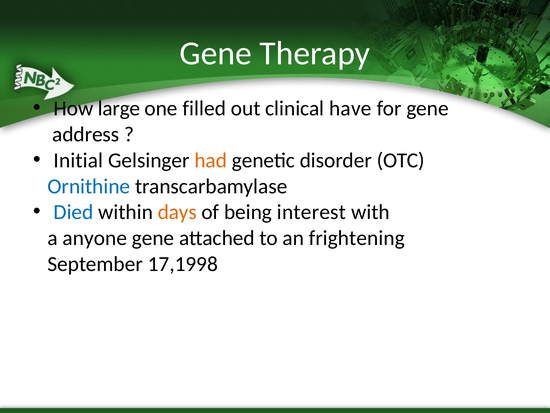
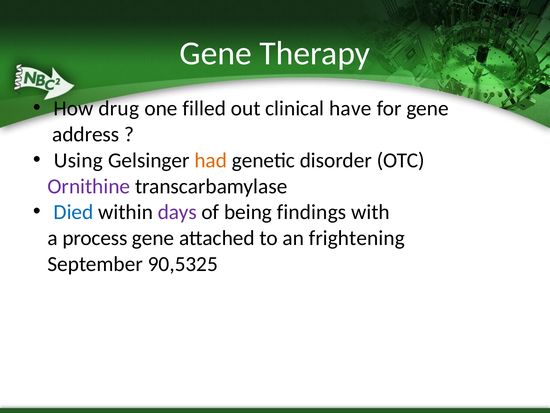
large: large -> drug (119, 108)
Initial: Initial -> Using (78, 160)
Ornithine colour: blue -> purple (89, 186)
days colour: orange -> purple (177, 212)
interest: interest -> findings (312, 212)
anyone: anyone -> process (95, 238)
17,1998: 17,1998 -> 90,5325 (183, 264)
